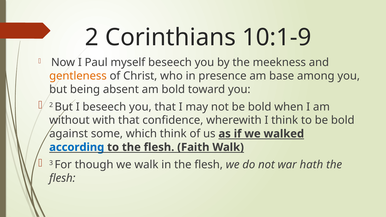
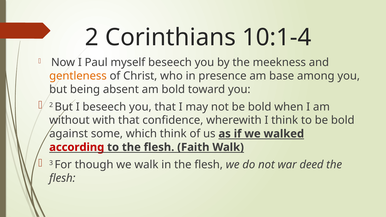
10:1-9: 10:1-9 -> 10:1-4 (277, 37)
according colour: blue -> red (77, 147)
hath: hath -> deed (312, 165)
